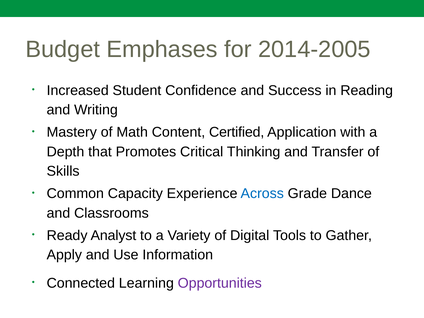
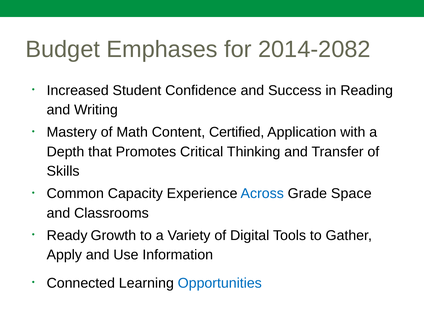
2014-2005: 2014-2005 -> 2014-2082 (314, 49)
Dance: Dance -> Space (351, 194)
Analyst: Analyst -> Growth (113, 235)
Opportunities colour: purple -> blue (220, 283)
